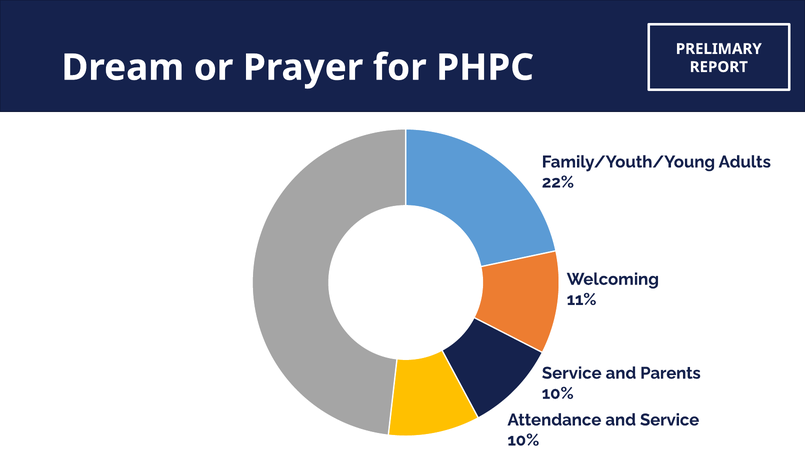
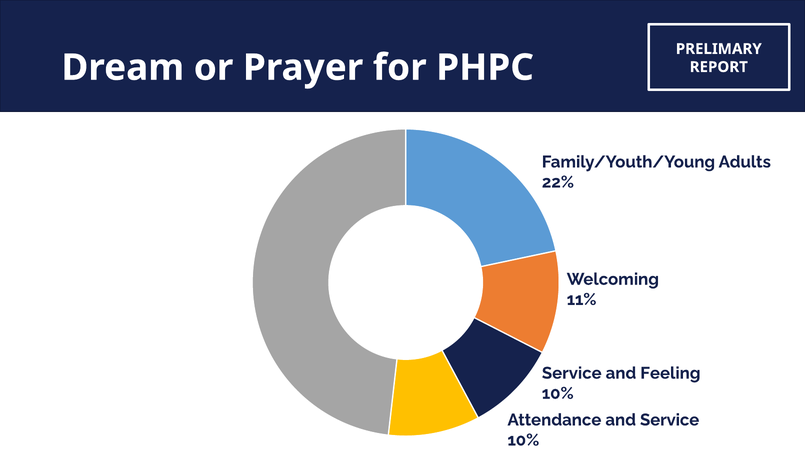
Parents: Parents -> Feeling (670, 373)
